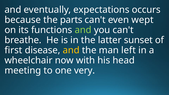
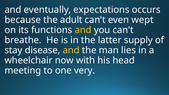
parts: parts -> adult (71, 20)
and colour: light green -> yellow (83, 30)
sunset: sunset -> supply (138, 40)
first: first -> stay (13, 50)
left: left -> lies (128, 50)
